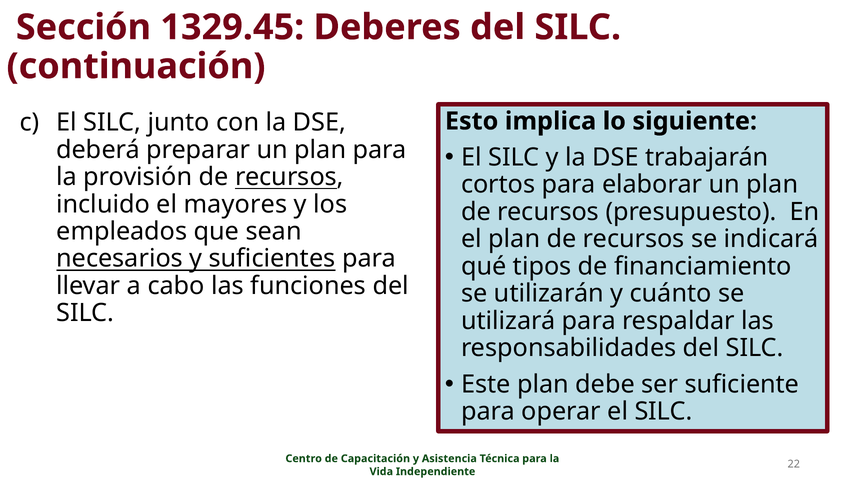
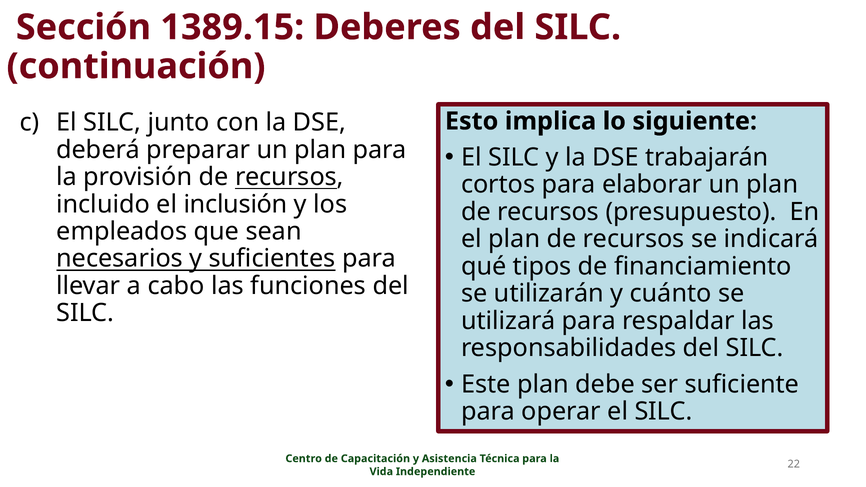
1329.45: 1329.45 -> 1389.15 (232, 27)
mayores: mayores -> inclusión (236, 204)
